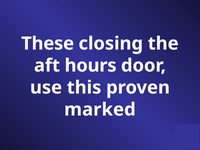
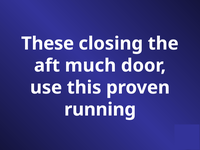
hours: hours -> much (90, 66)
marked: marked -> running (100, 110)
